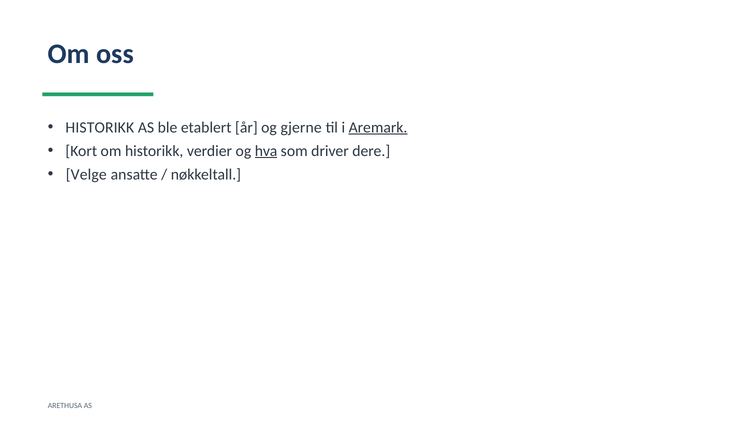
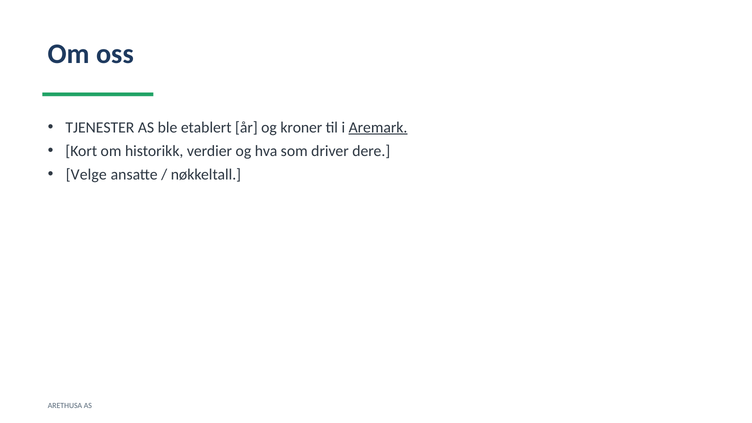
HISTORIKK: HISTORIKK -> TJENESTER (100, 127)
gjerne: gjerne -> kroner (301, 127)
hva underline: present -> none (266, 151)
